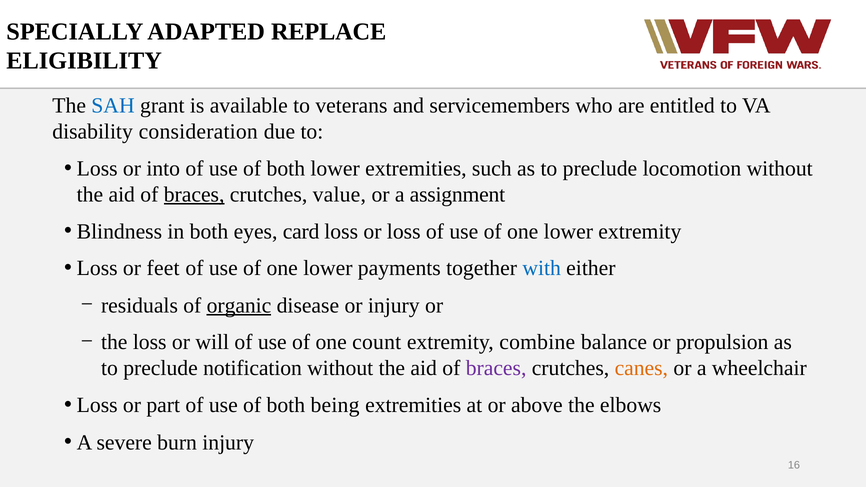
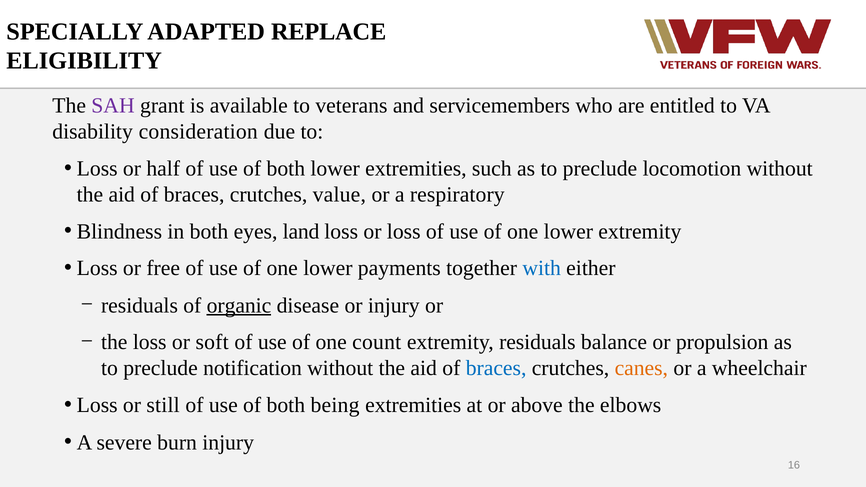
SAH colour: blue -> purple (113, 106)
into: into -> half (163, 169)
braces underline: present -> none (194, 195)
assignment: assignment -> respiratory (457, 195)
card: card -> land (301, 231)
feet: feet -> free (163, 268)
will: will -> soft (212, 342)
extremity combine: combine -> residuals (537, 342)
braces colour: purple -> blue (496, 368)
part: part -> still (163, 405)
